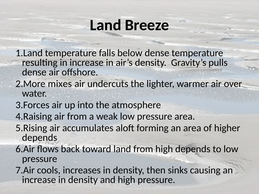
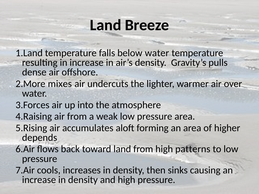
below dense: dense -> water (157, 53)
high depends: depends -> patterns (193, 149)
